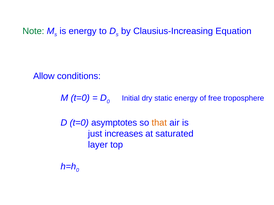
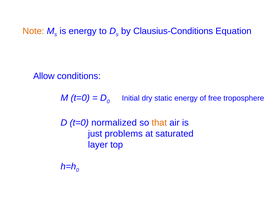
Note colour: green -> orange (33, 31)
Clausius-Increasing: Clausius-Increasing -> Clausius-Conditions (173, 31)
asymptotes: asymptotes -> normalized (114, 123)
increases: increases -> problems (124, 134)
